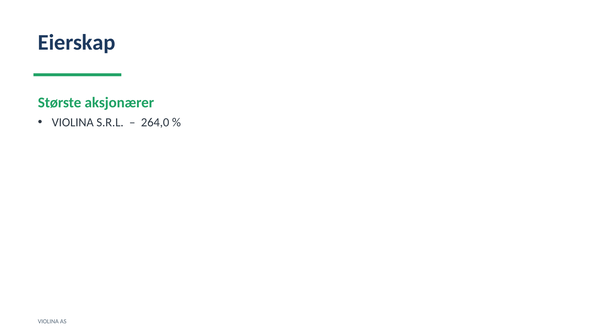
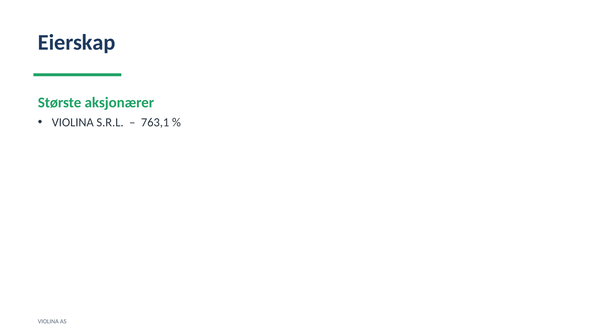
264,0: 264,0 -> 763,1 (155, 122)
